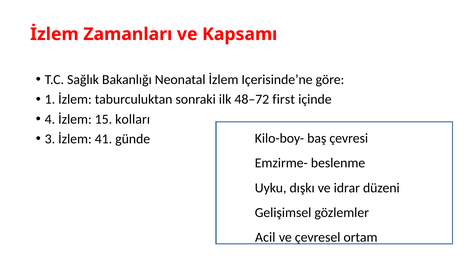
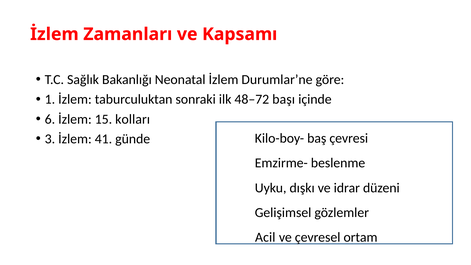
Içerisinde’ne: Içerisinde’ne -> Durumlar’ne (277, 80)
first: first -> başı (284, 99)
4: 4 -> 6 (50, 119)
